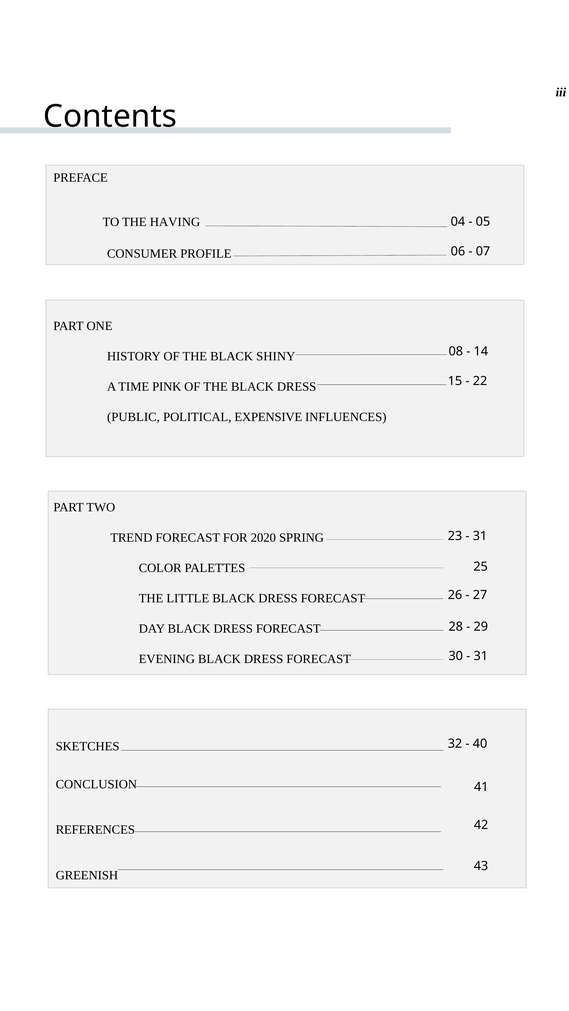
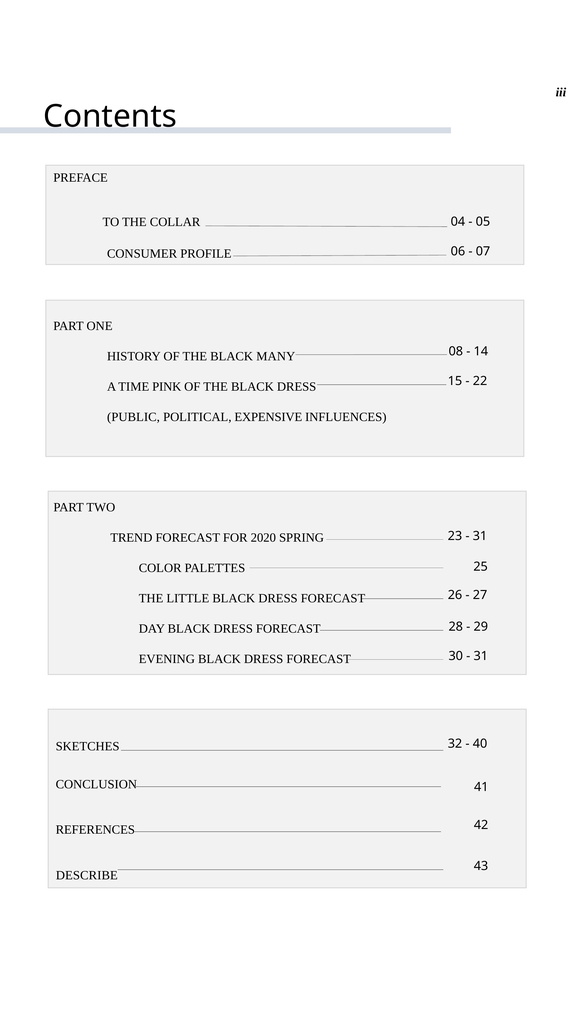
HAVING: HAVING -> COLLAR (175, 222)
SHINY: SHINY -> MANY (276, 357)
GREENISH: GREENISH -> DESCRIBE (87, 876)
